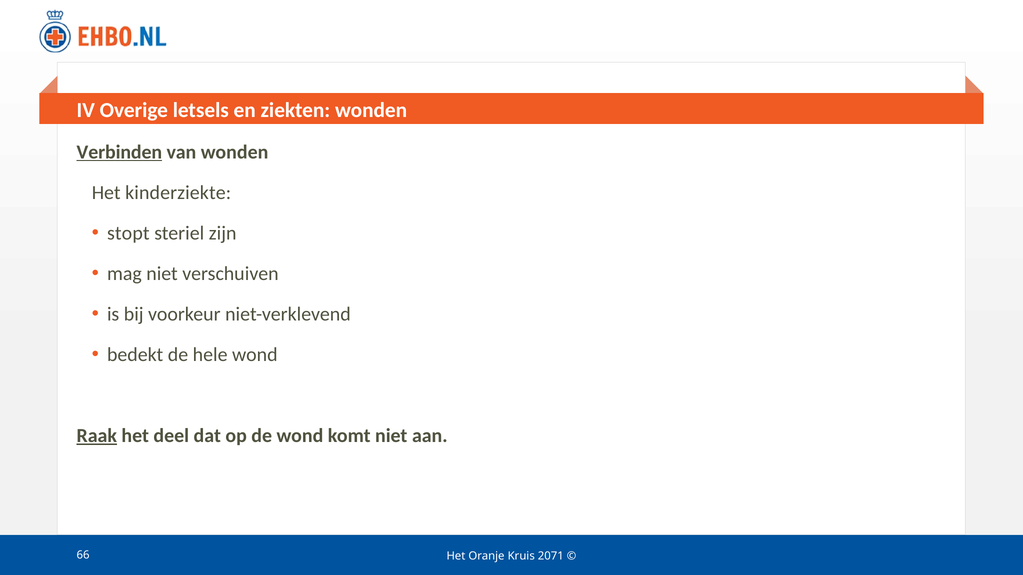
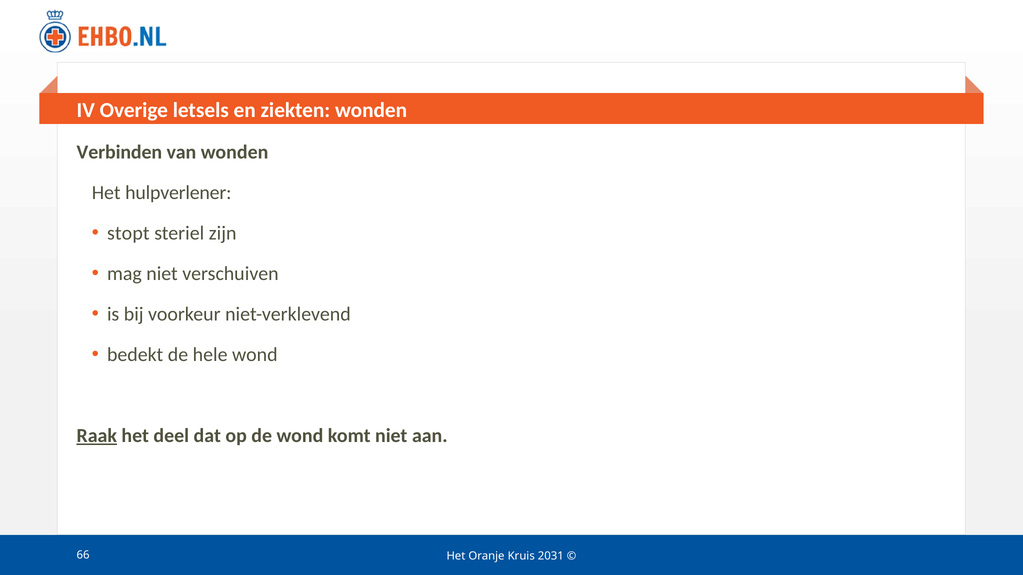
Verbinden underline: present -> none (119, 152)
kinderziekte: kinderziekte -> hulpverlener (178, 193)
2071: 2071 -> 2031 (551, 556)
